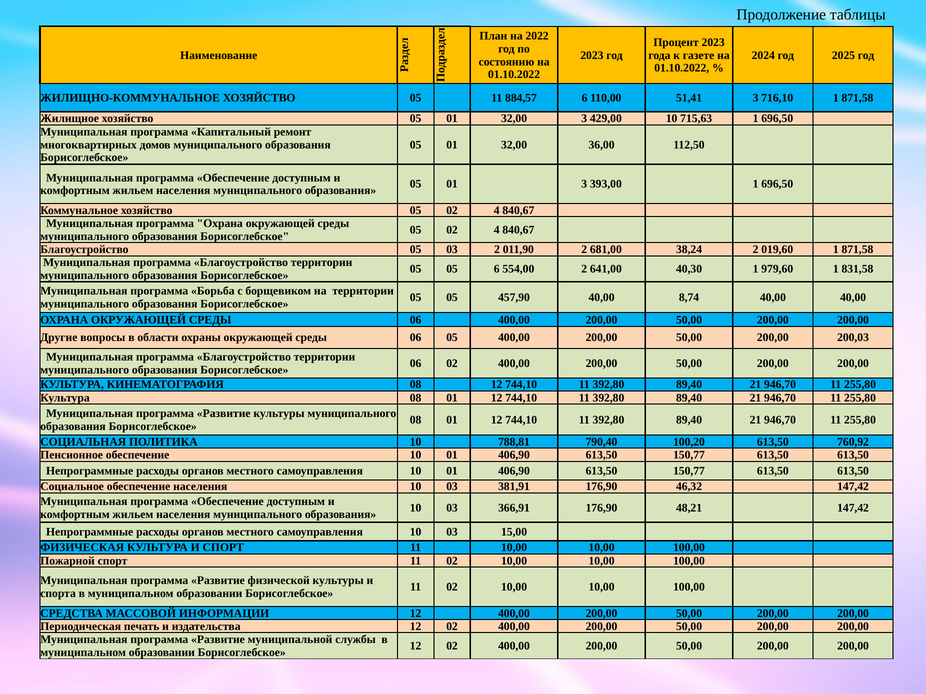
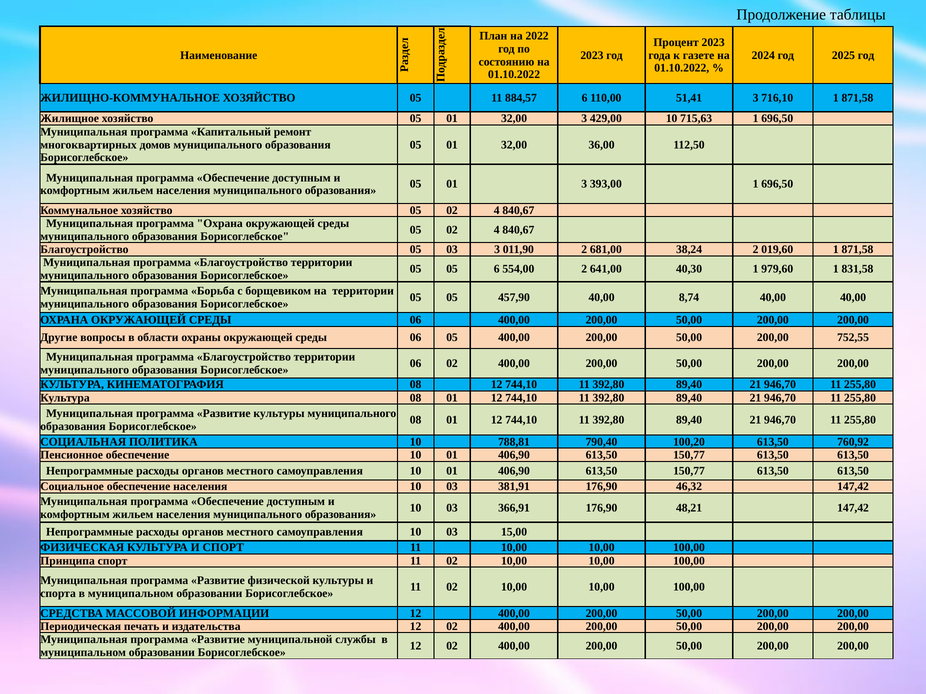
03 2: 2 -> 3 (497, 250)
200,03: 200,03 -> 752,55 (853, 338)
Пожарной: Пожарной -> Принципа (68, 561)
